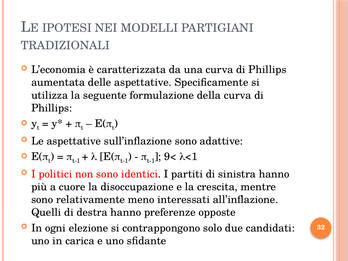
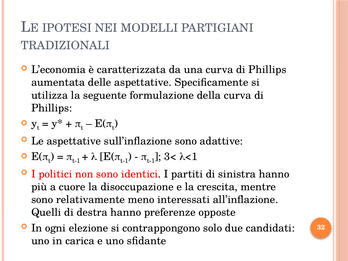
9<: 9< -> 3< (170, 157)
